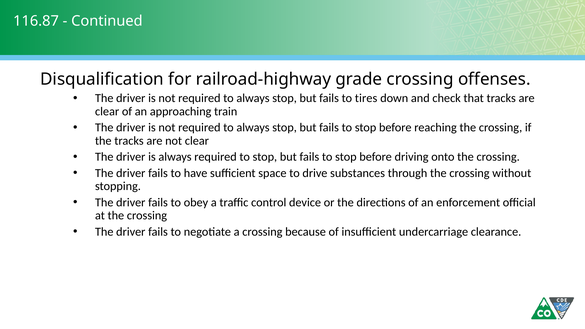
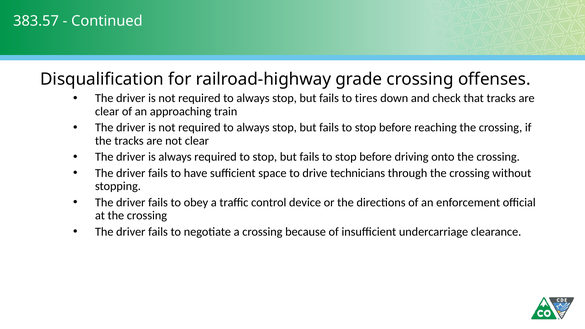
116.87: 116.87 -> 383.57 (36, 21)
substances: substances -> technicians (358, 173)
